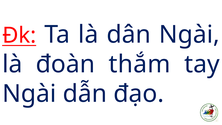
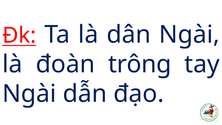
thắm: thắm -> trông (140, 64)
